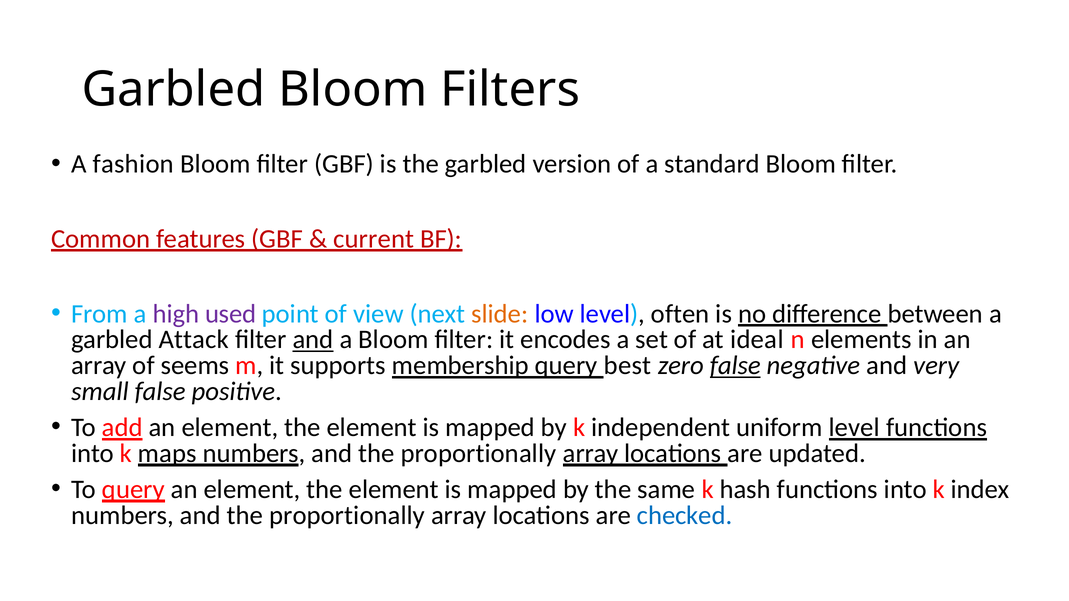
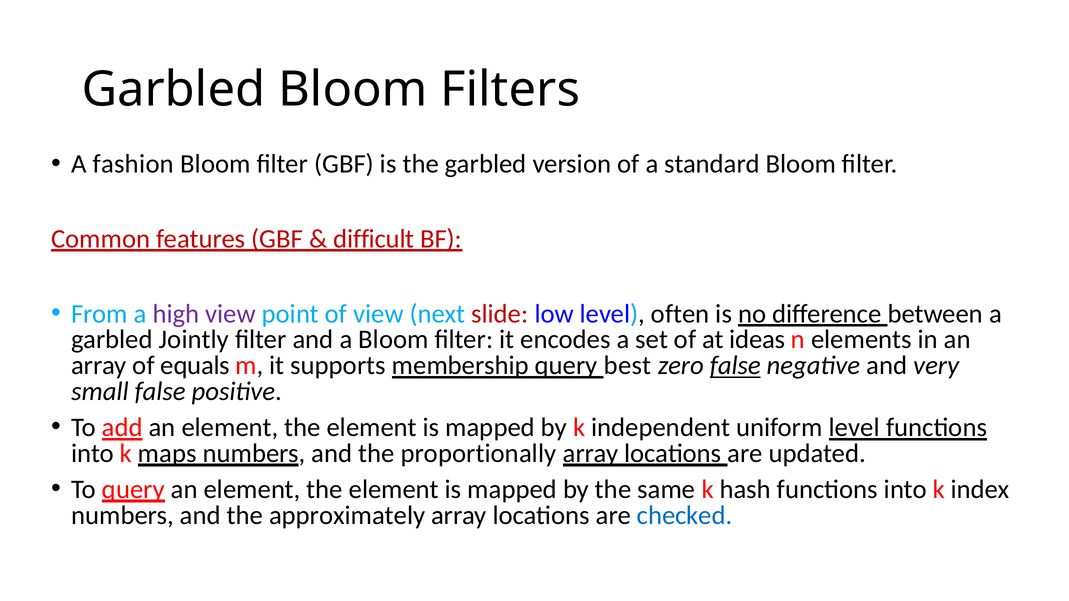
current: current -> difficult (374, 239)
high used: used -> view (231, 314)
slide colour: orange -> red (500, 314)
Attack: Attack -> Jointly (194, 340)
and underline: present -> none (313, 340)
ideal: ideal -> ideas (757, 340)
seems: seems -> equals (195, 366)
proportionally: proportionally -> approximately (347, 516)
